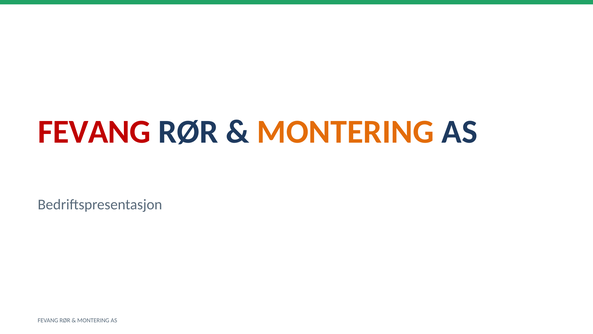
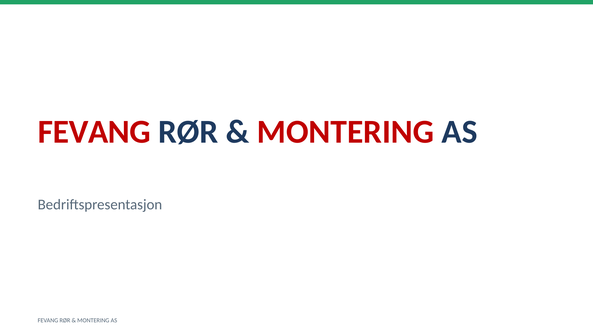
MONTERING colour: orange -> red (345, 132)
